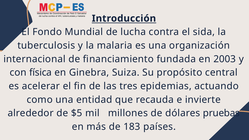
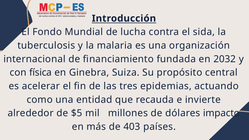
2003: 2003 -> 2032 (225, 59)
pruebas: pruebas -> impacto (221, 113)
183: 183 -> 403 (132, 127)
